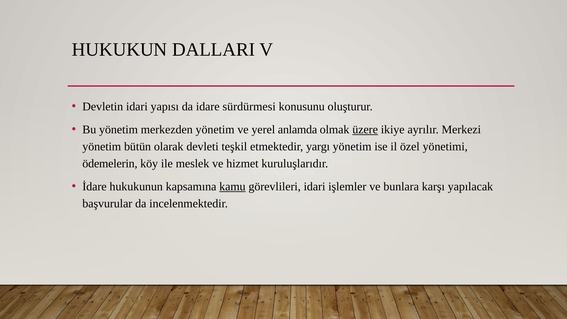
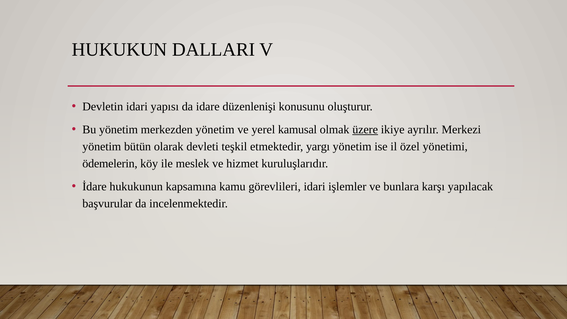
sürdürmesi: sürdürmesi -> düzenlenişi (249, 107)
anlamda: anlamda -> kamusal (298, 130)
kamu underline: present -> none (232, 186)
